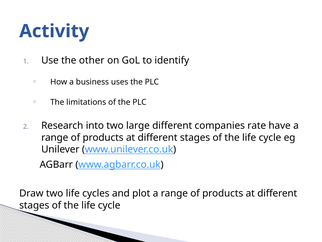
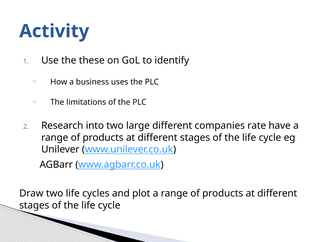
other: other -> these (92, 60)
